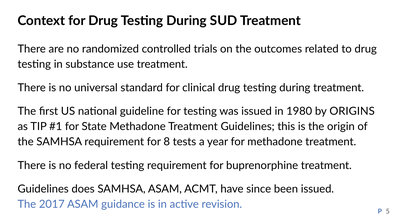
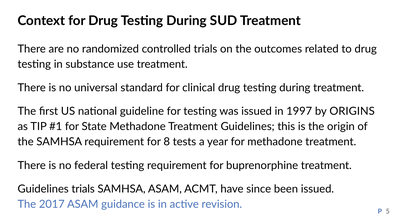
1980: 1980 -> 1997 (299, 112)
Guidelines does: does -> trials (83, 189)
